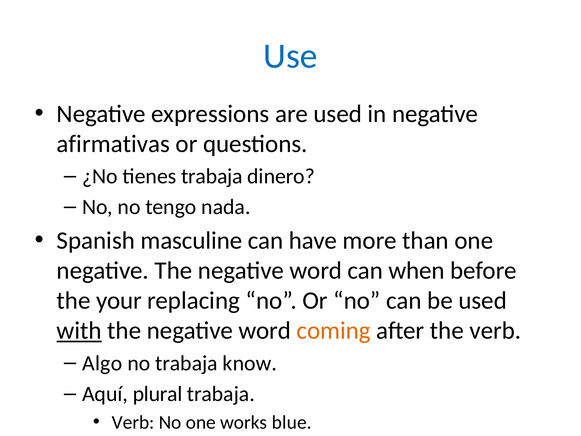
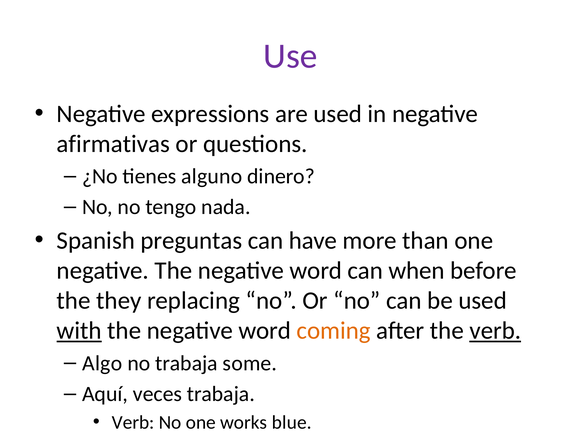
Use colour: blue -> purple (290, 56)
tienes trabaja: trabaja -> alguno (212, 176)
masculine: masculine -> preguntas (191, 240)
your: your -> they (119, 300)
verb underline: none -> present (495, 331)
know: know -> some (250, 363)
plural: plural -> veces (157, 394)
